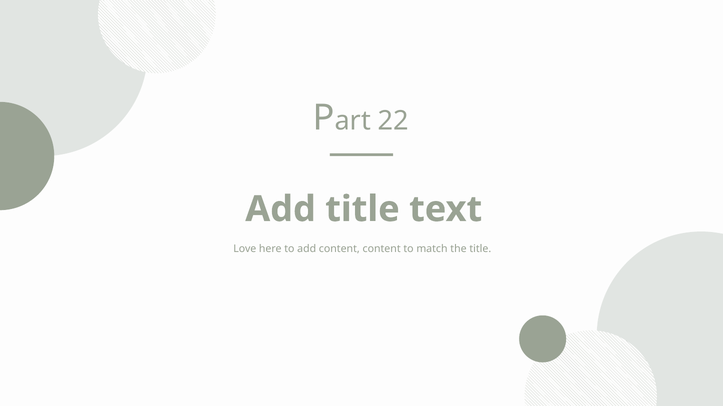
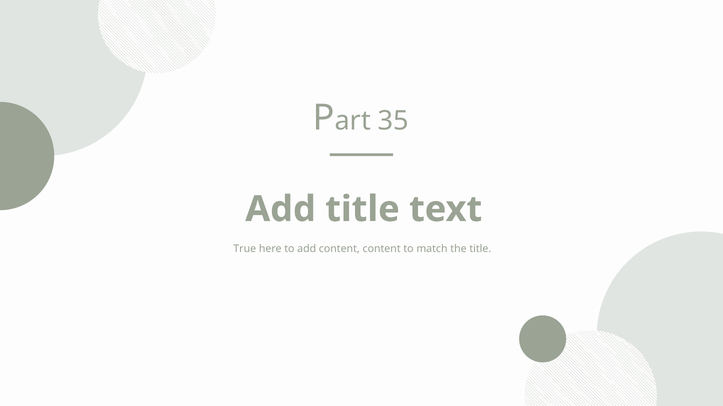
22: 22 -> 35 (393, 121)
Love: Love -> True (245, 249)
